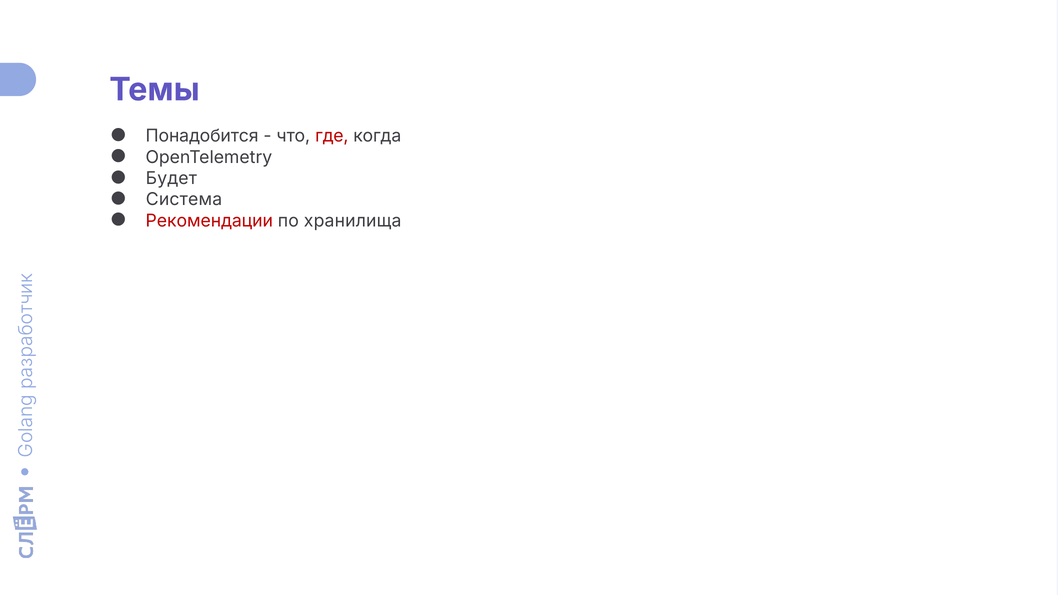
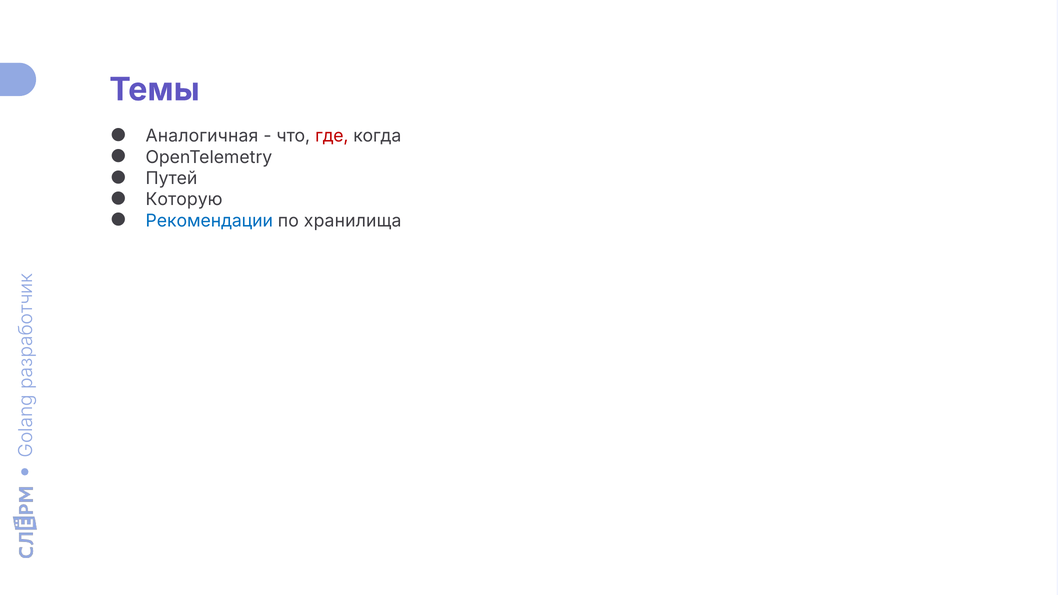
Понадобится: Понадобится -> Аналогичная (202, 136)
Будет: Будет -> Путей (171, 178)
Система: Система -> Которую (184, 200)
Рекомендации colour: red -> blue (209, 221)
